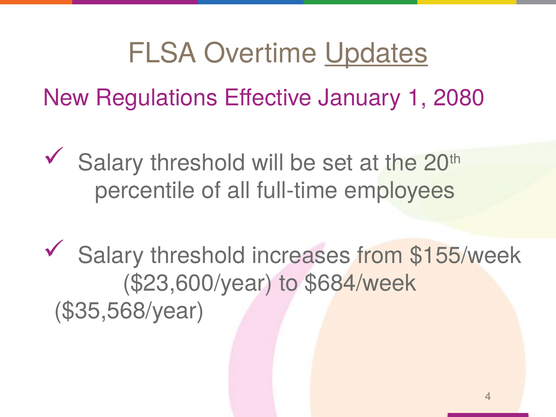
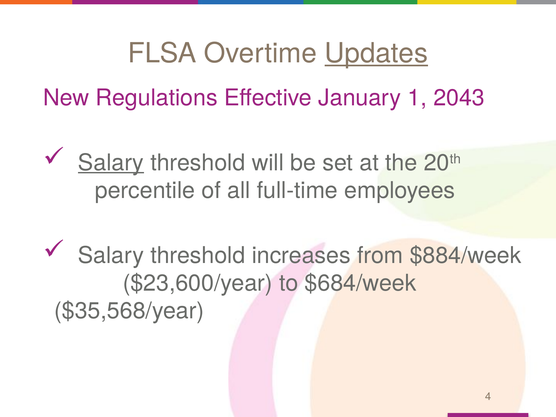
2080: 2080 -> 2043 (459, 98)
Salary underline: none -> present (111, 163)
$155/week: $155/week -> $884/week (466, 255)
